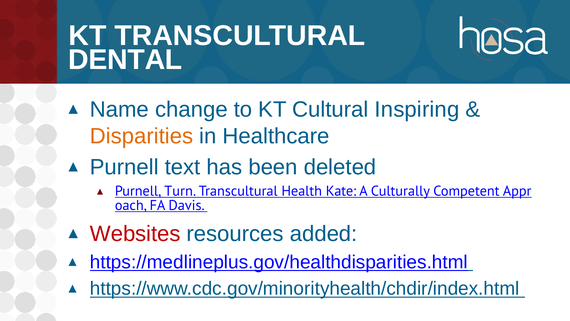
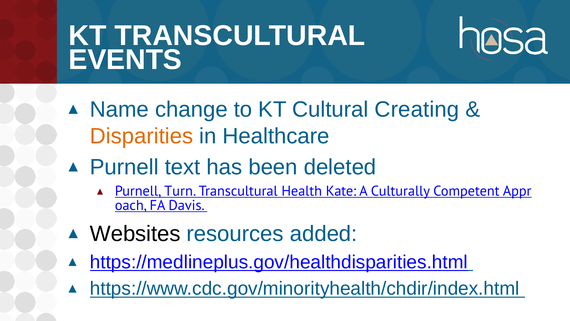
DENTAL: DENTAL -> EVENTS (125, 60)
Inspiring: Inspiring -> Creating (417, 109)
Websites colour: red -> black (135, 233)
